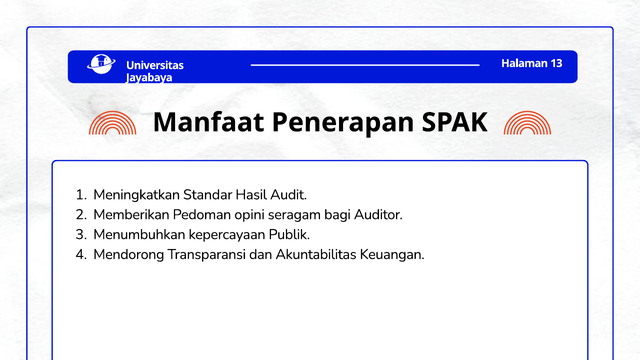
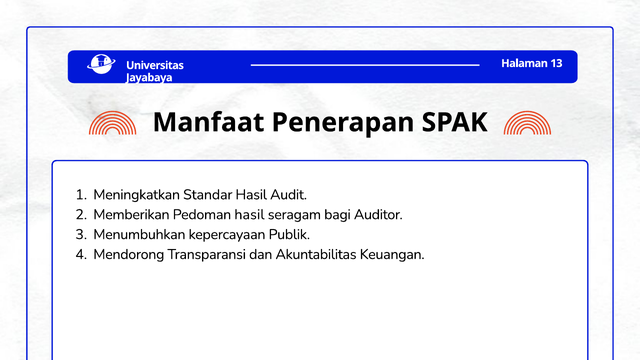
Pedoman opini: opini -> hasil (249, 215)
